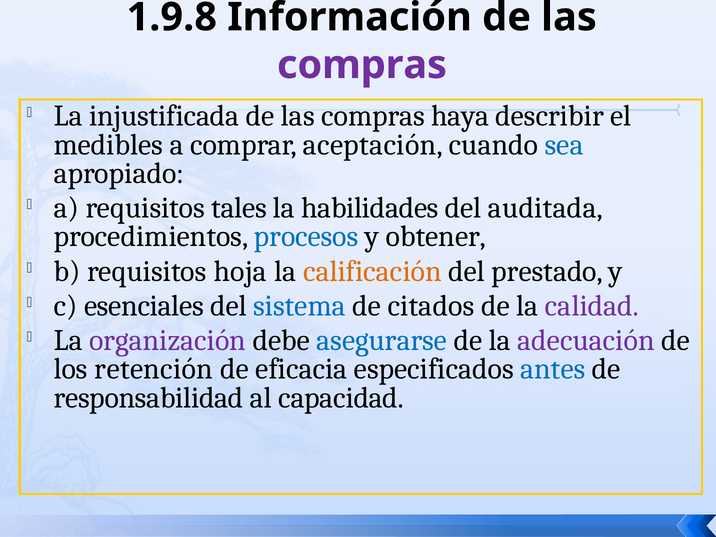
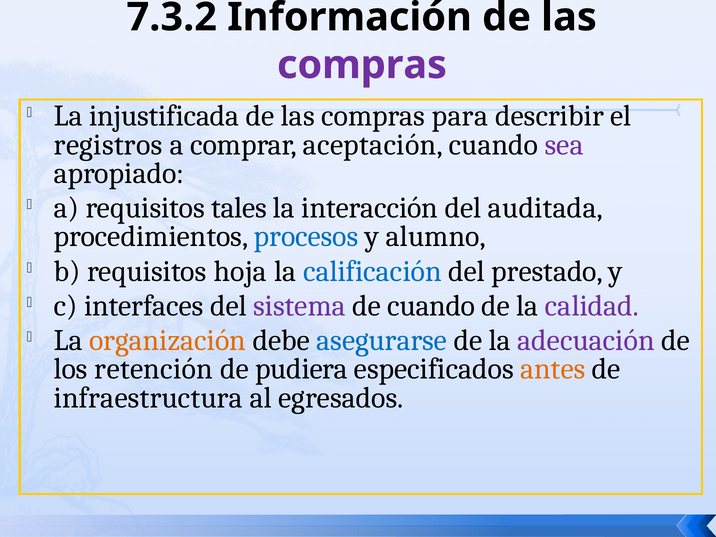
1.9.8: 1.9.8 -> 7.3.2 (172, 17)
haya: haya -> para (460, 116)
medibles: medibles -> registros (108, 145)
sea colour: blue -> purple (564, 145)
habilidades: habilidades -> interacción (370, 208)
obtener: obtener -> alumno (436, 237)
calificación colour: orange -> blue (372, 271)
esenciales: esenciales -> interfaces (144, 306)
sistema colour: blue -> purple (300, 306)
de citados: citados -> cuando (431, 306)
organización colour: purple -> orange (168, 340)
eficacia: eficacia -> pudiera (302, 369)
antes colour: blue -> orange (553, 369)
responsabilidad: responsabilidad -> infraestructura (148, 398)
capacidad: capacidad -> egresados (341, 398)
